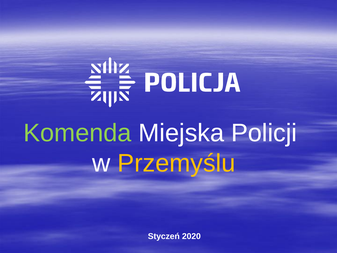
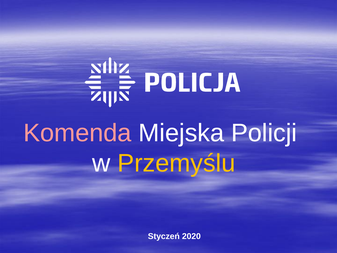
Komenda colour: light green -> pink (77, 133)
